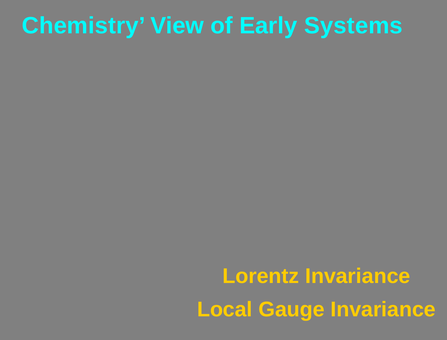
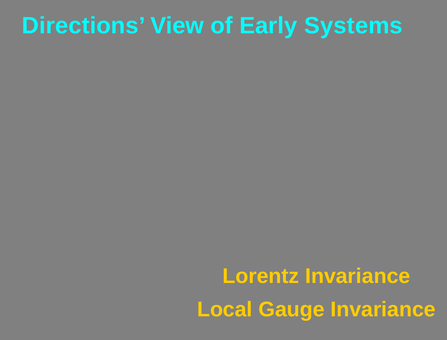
Chemistry: Chemistry -> Directions (84, 26)
